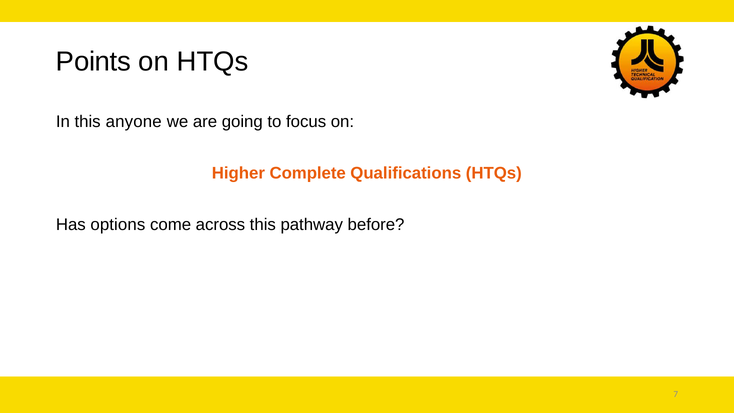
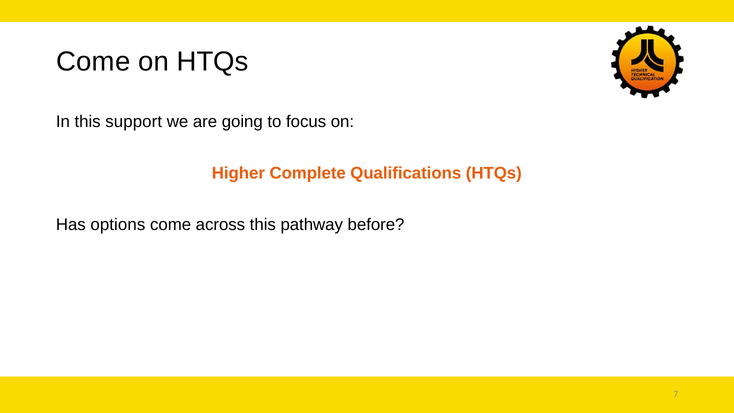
Points: Points -> Come (93, 62)
anyone: anyone -> support (134, 122)
